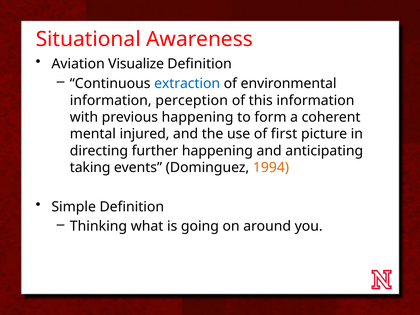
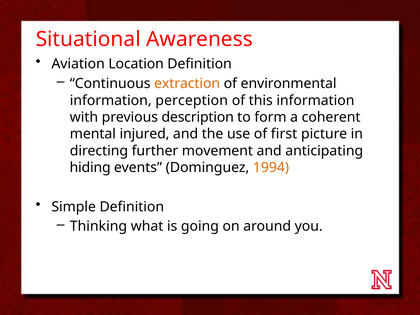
Visualize: Visualize -> Location (136, 64)
extraction colour: blue -> orange (187, 84)
previous happening: happening -> description (198, 117)
further happening: happening -> movement (217, 151)
taking: taking -> hiding (90, 168)
